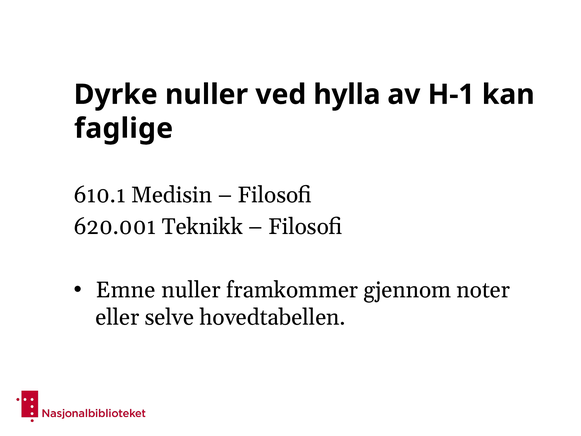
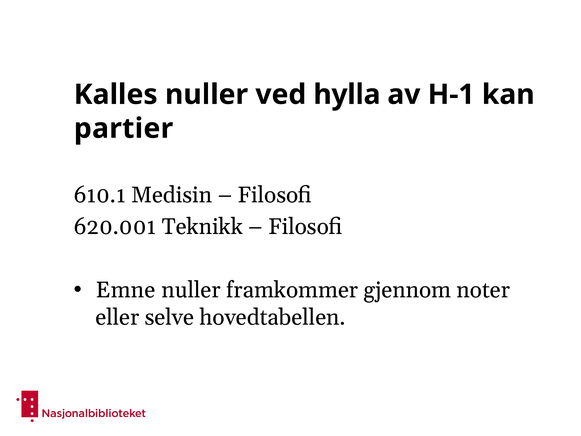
Dyrke: Dyrke -> Kalles (116, 95)
faglige: faglige -> partier (124, 128)
